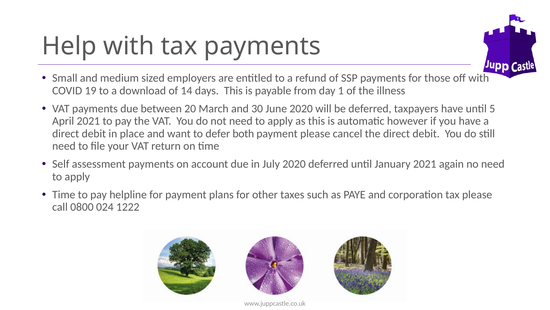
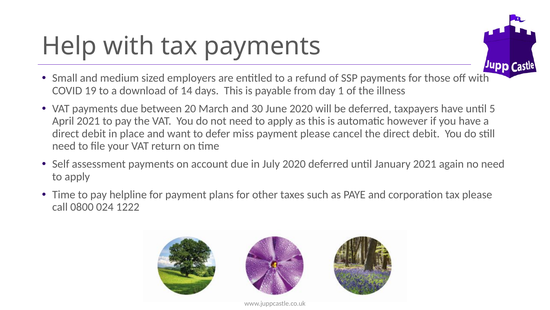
both: both -> miss (243, 133)
